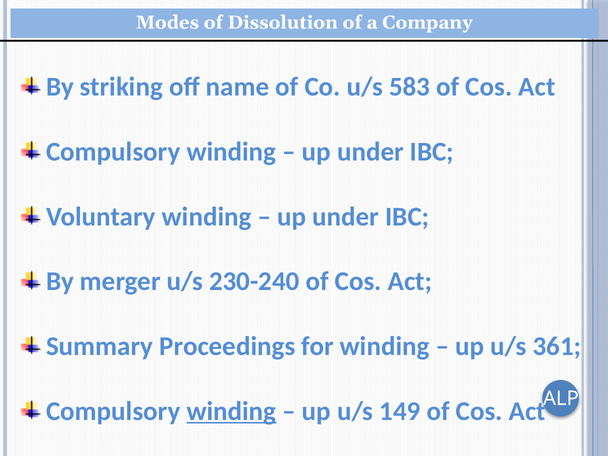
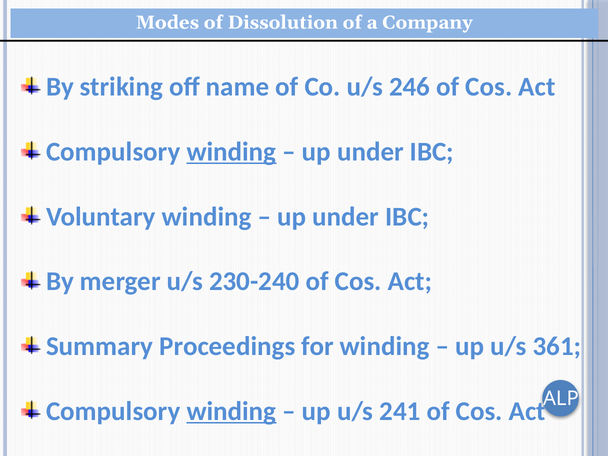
583: 583 -> 246 (410, 87)
winding underline: none -> present (231, 152)
149: 149 -> 241 (400, 411)
